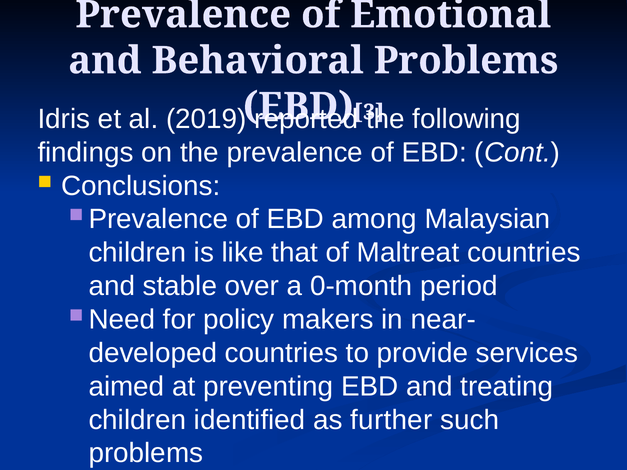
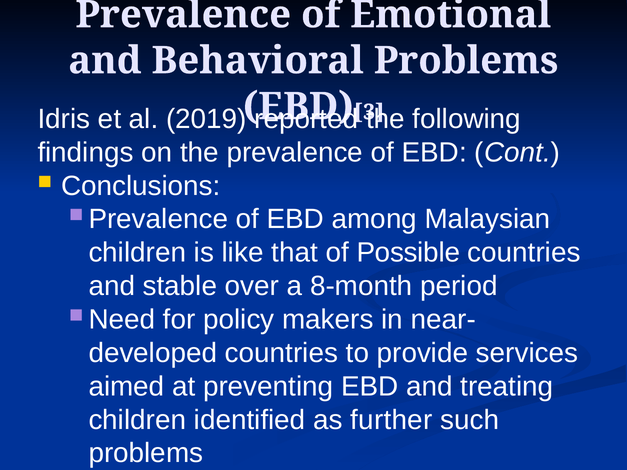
Maltreat: Maltreat -> Possible (408, 253)
0-month: 0-month -> 8-month (361, 286)
